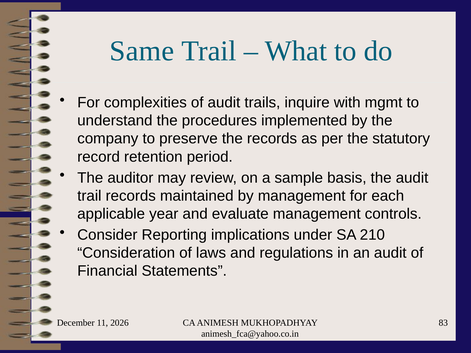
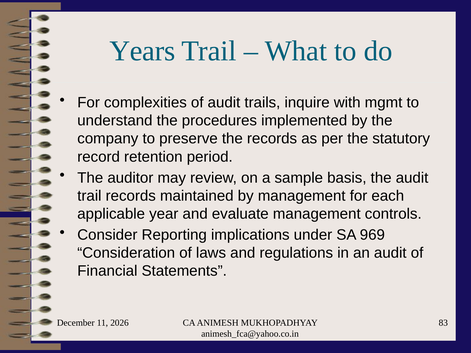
Same: Same -> Years (142, 51)
210: 210 -> 969 (372, 235)
